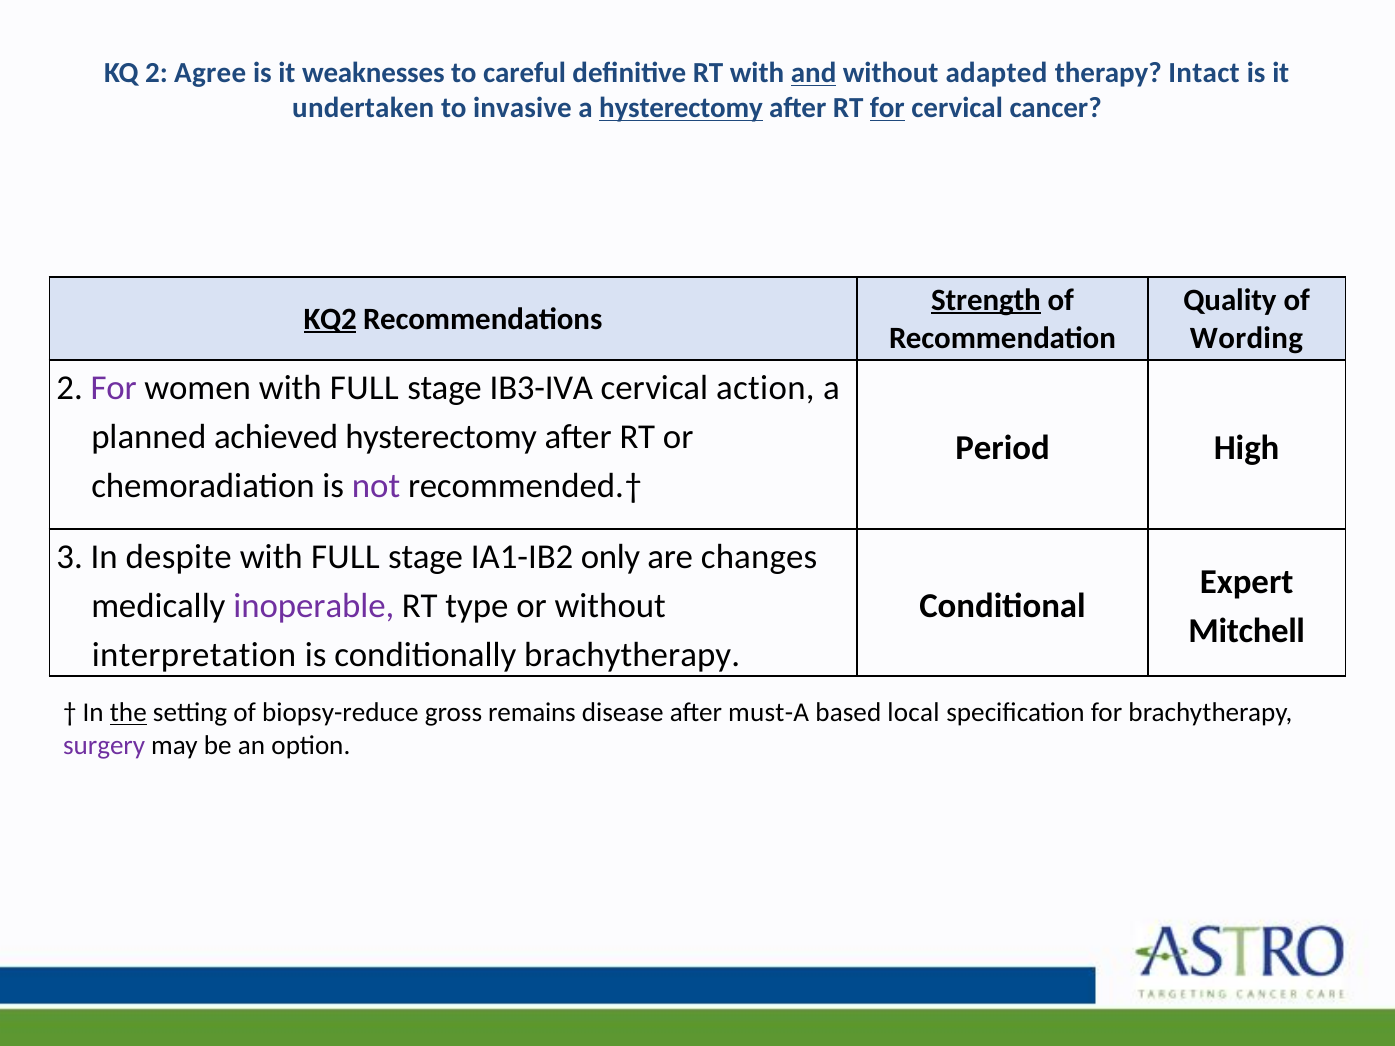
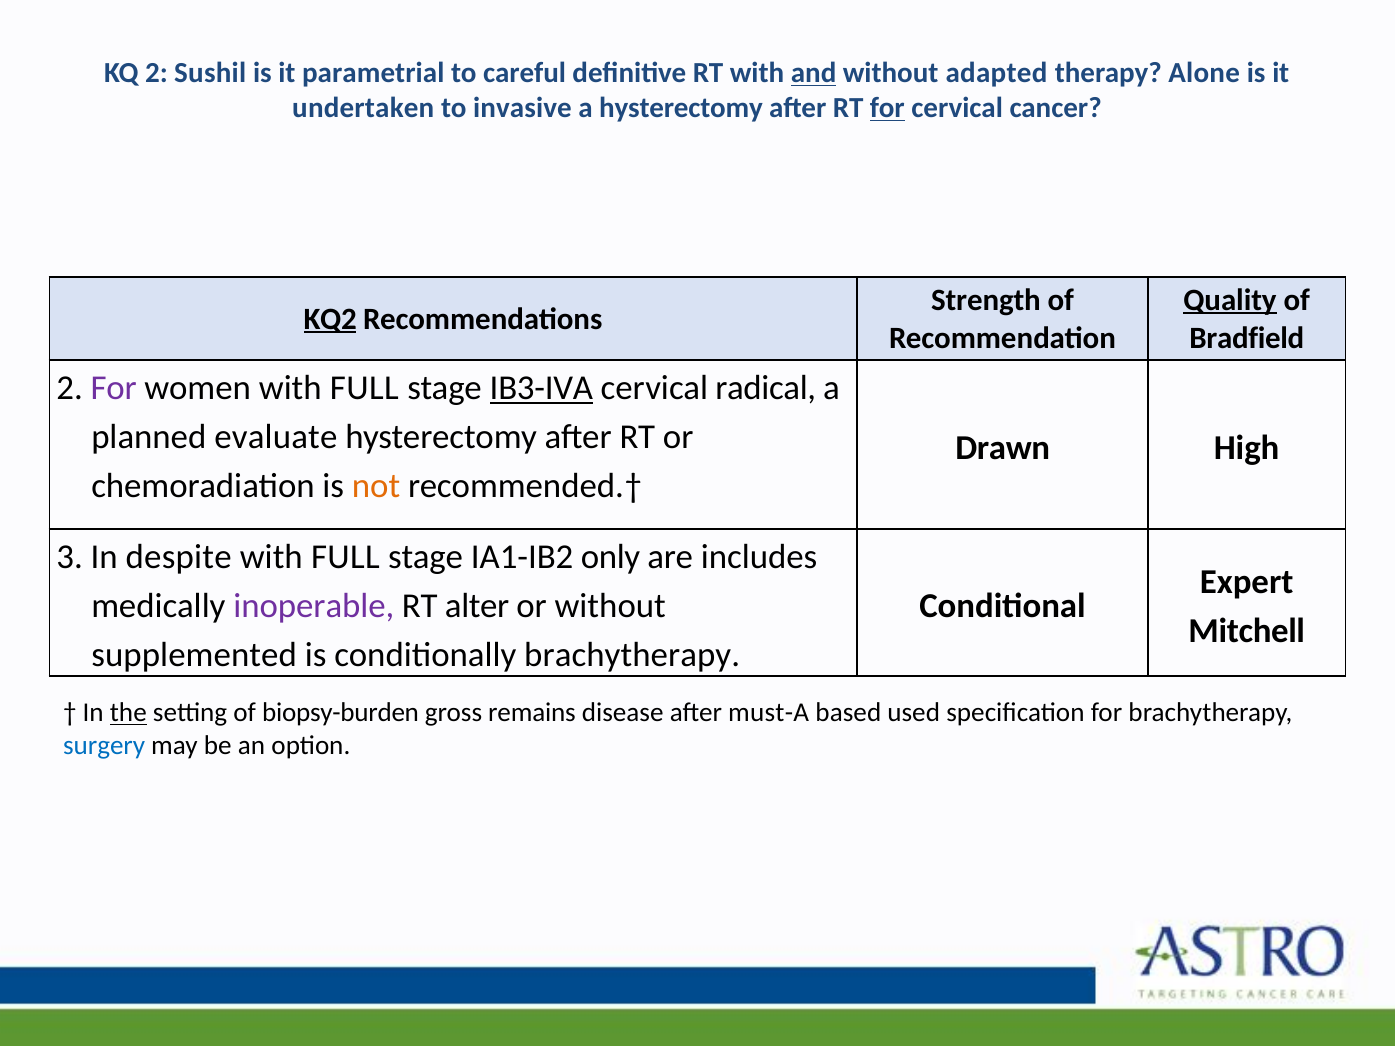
Agree: Agree -> Sushil (210, 73)
weaknesses: weaknesses -> parametrial (373, 73)
Intact: Intact -> Alone (1204, 73)
hysterectomy underline: present -> none (681, 108)
Strength underline: present -> none (986, 300)
Quality underline: none -> present (1230, 300)
Wording: Wording -> Bradfield (1247, 338)
IB3-IVA underline: none -> present (541, 388)
action: action -> radical (766, 388)
achieved: achieved -> evaluate (276, 437)
Period: Period -> Drawn (1003, 448)
not colour: purple -> orange (376, 486)
changes: changes -> includes (759, 557)
type: type -> alter (477, 606)
interpretation: interpretation -> supplemented (194, 655)
biopsy-reduce: biopsy-reduce -> biopsy-burden (341, 713)
local: local -> used (914, 713)
surgery colour: purple -> blue (104, 745)
